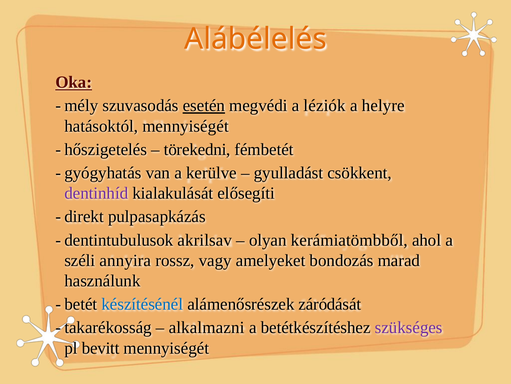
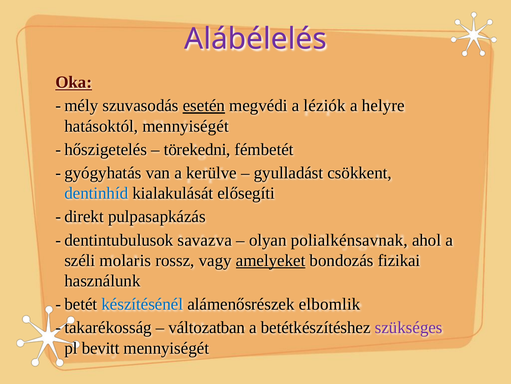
Alábélelés colour: orange -> purple (255, 39)
dentinhíd colour: purple -> blue (96, 193)
akrilsav: akrilsav -> savazva (205, 240)
kerámiatömbből: kerámiatömbből -> polialkénsavnak (349, 240)
annyira: annyira -> molaris (125, 260)
amelyeket underline: none -> present (271, 260)
marad: marad -> fizikai (399, 260)
záródását: záródását -> elbomlik (330, 304)
alkalmazni: alkalmazni -> változatban (207, 327)
